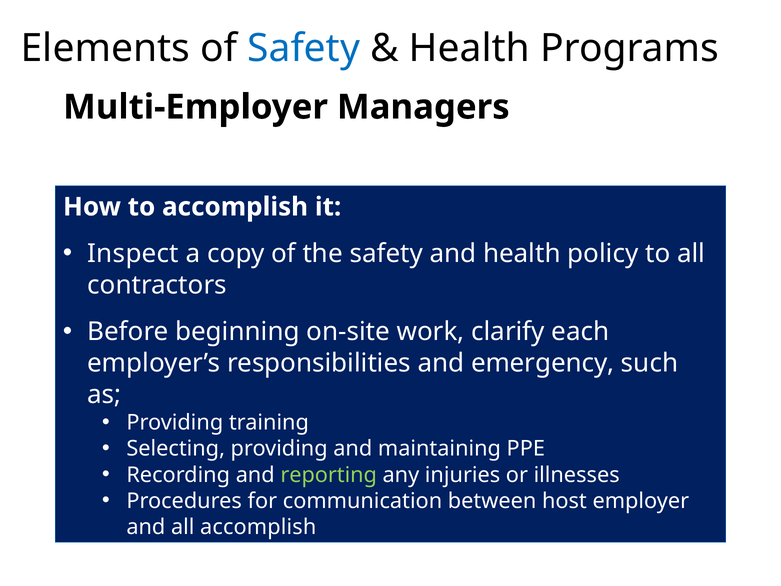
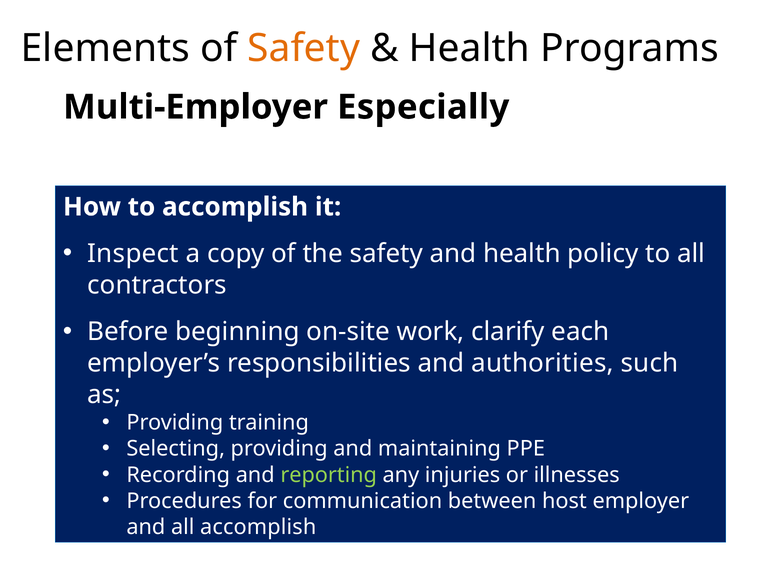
Safety colour: blue -> orange (304, 49)
Managers: Managers -> Especially (423, 107)
emergency: emergency -> authorities (542, 363)
